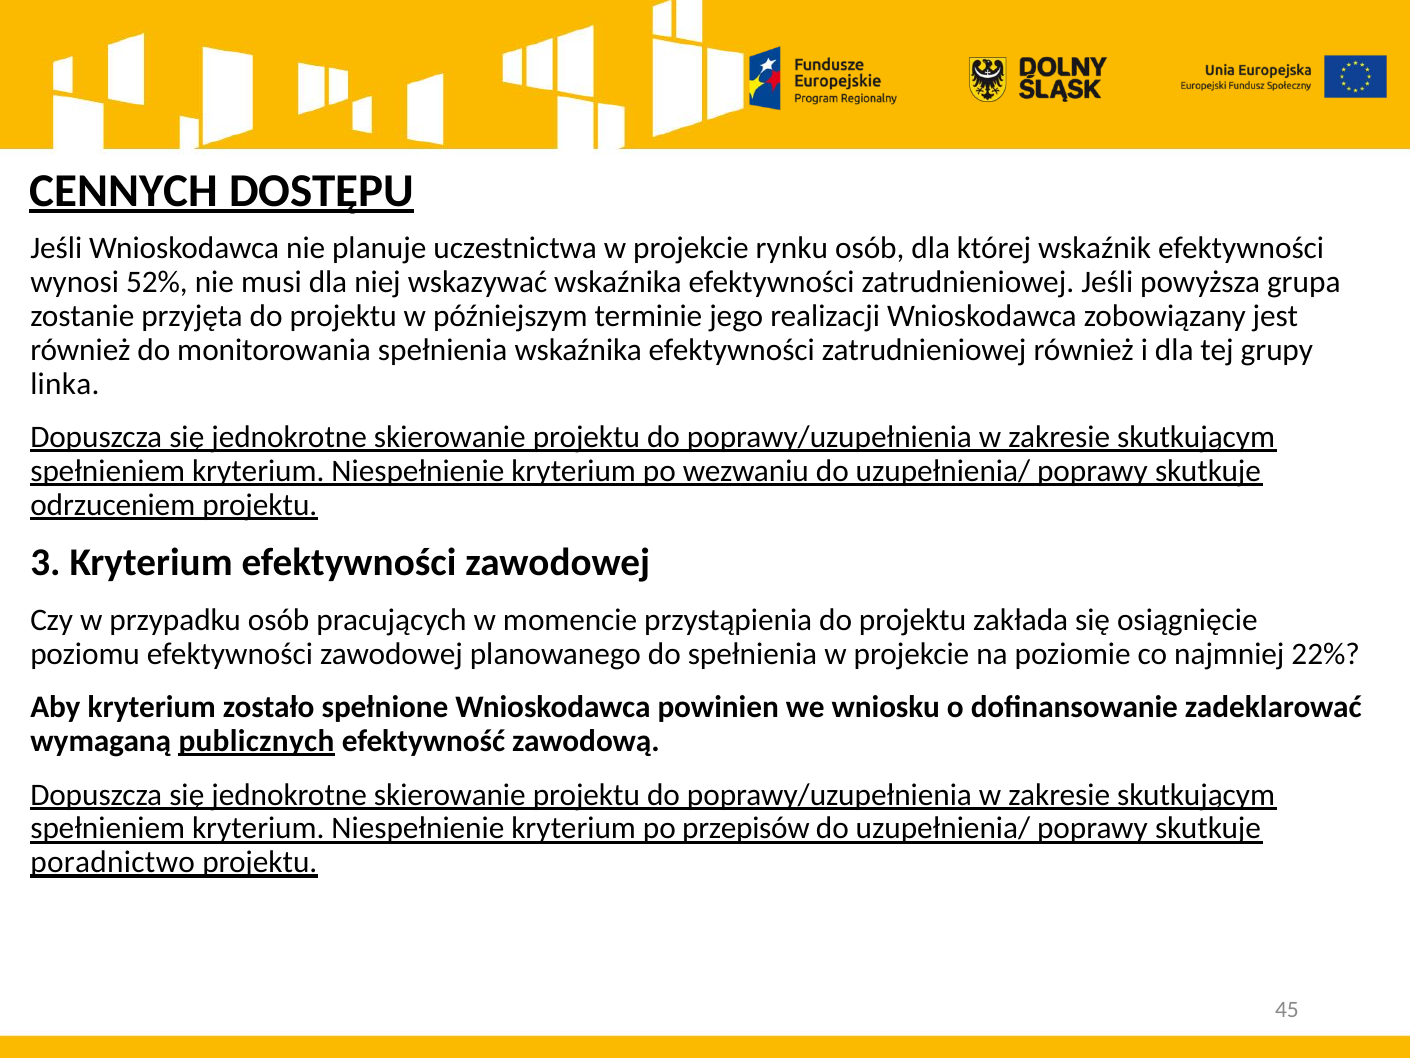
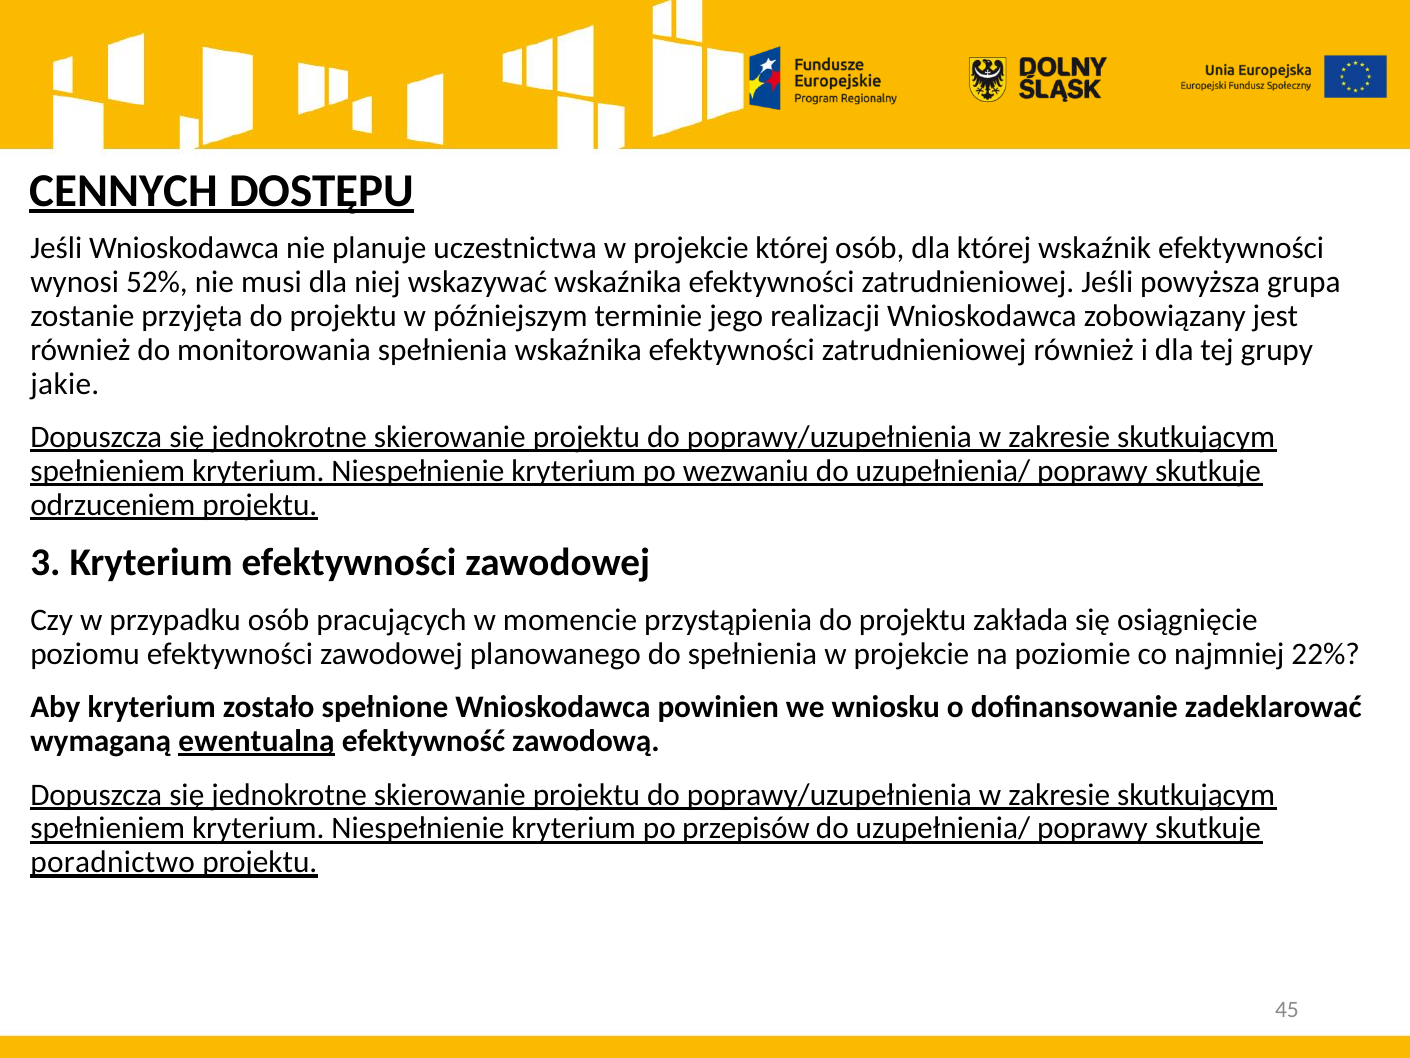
projekcie rynku: rynku -> której (792, 248)
linka: linka -> jakie (65, 384)
publicznych: publicznych -> ewentualną (257, 741)
